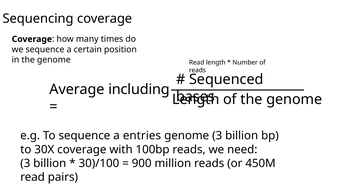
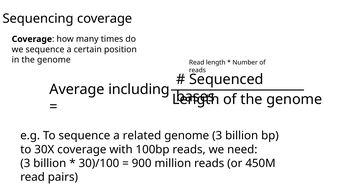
entries: entries -> related (142, 136)
